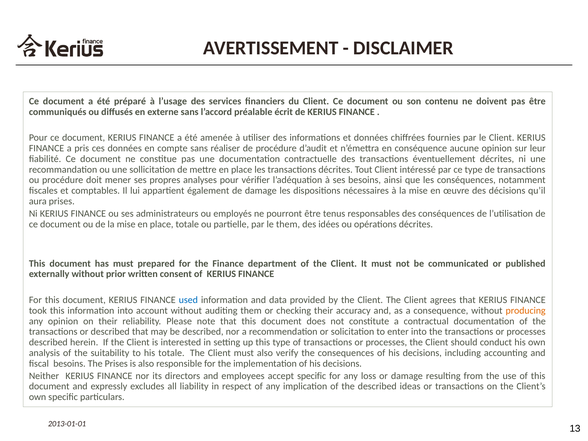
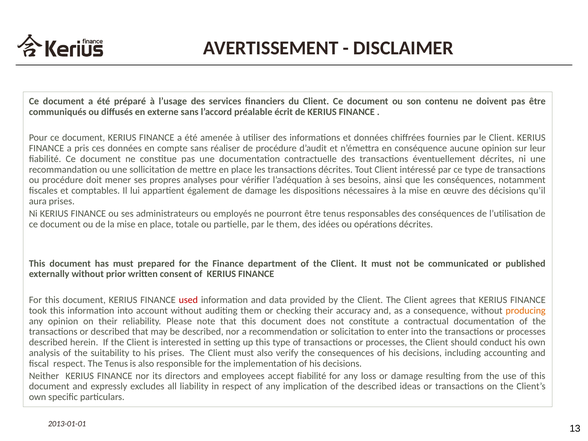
used colour: blue -> red (188, 300)
his totale: totale -> prises (171, 353)
fiscal besoins: besoins -> respect (69, 363)
The Prises: Prises -> Tenus (116, 363)
accept specific: specific -> fiabilité (312, 376)
